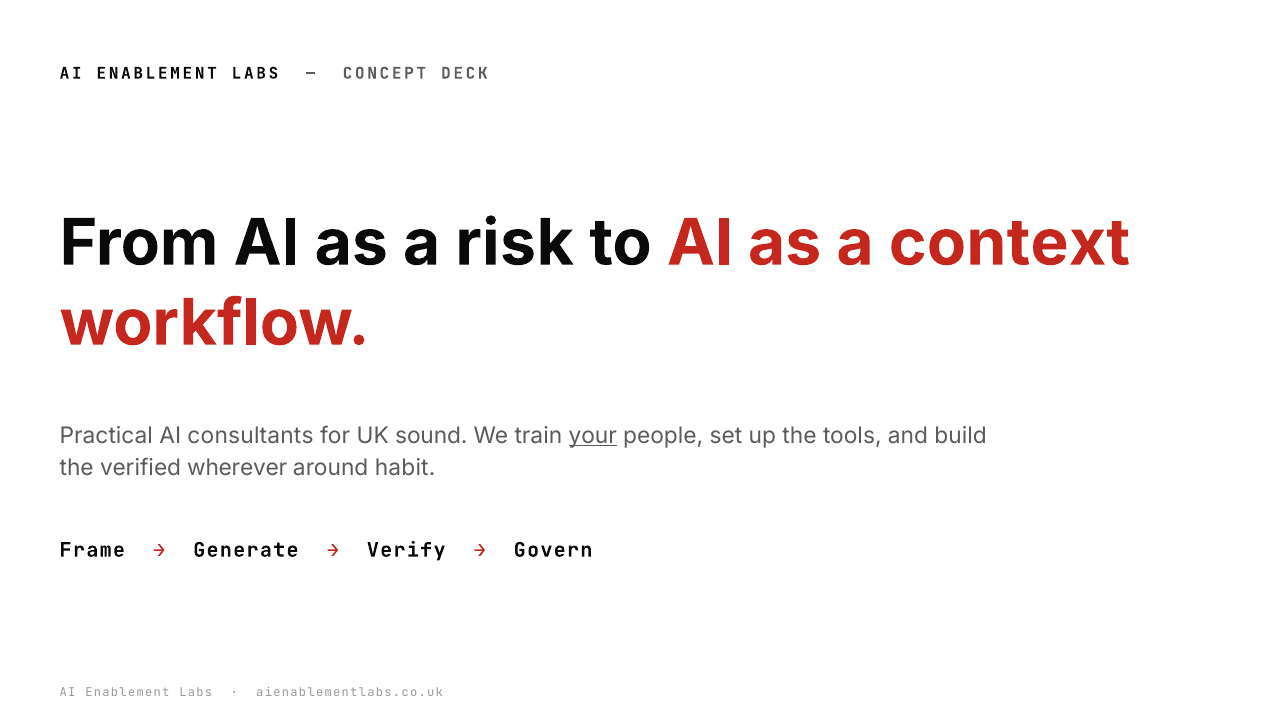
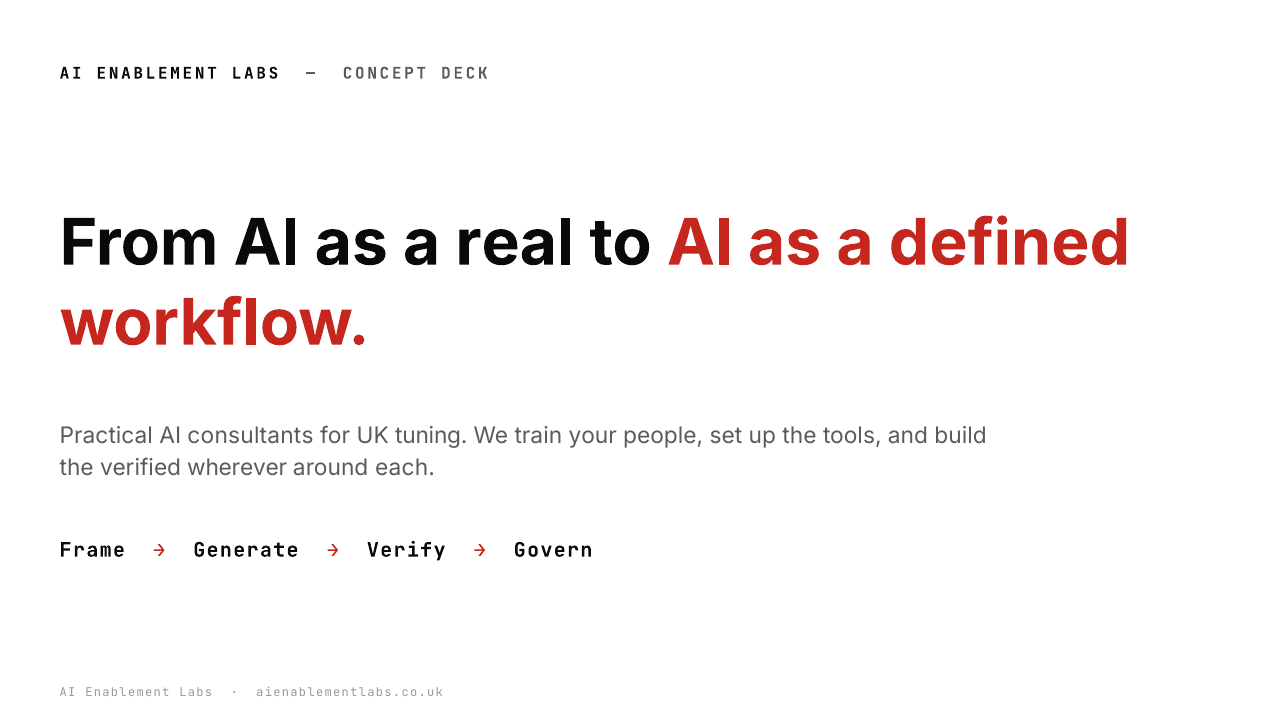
risk: risk -> real (515, 243)
context: context -> defined (1009, 243)
sound: sound -> tuning (431, 435)
your underline: present -> none (593, 435)
habit: habit -> each (405, 468)
